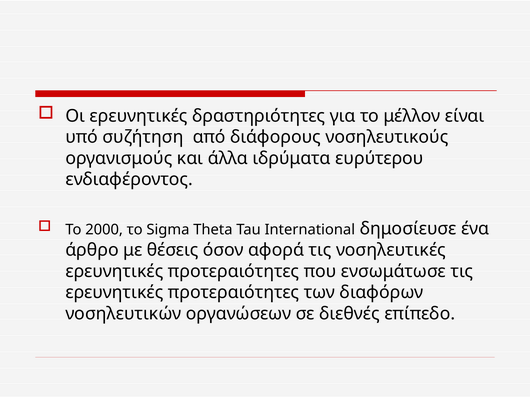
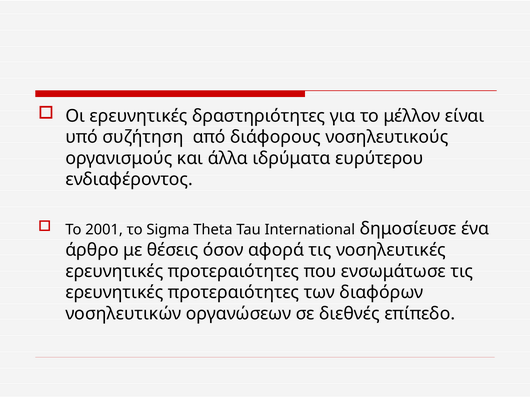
2000: 2000 -> 2001 (104, 230)
